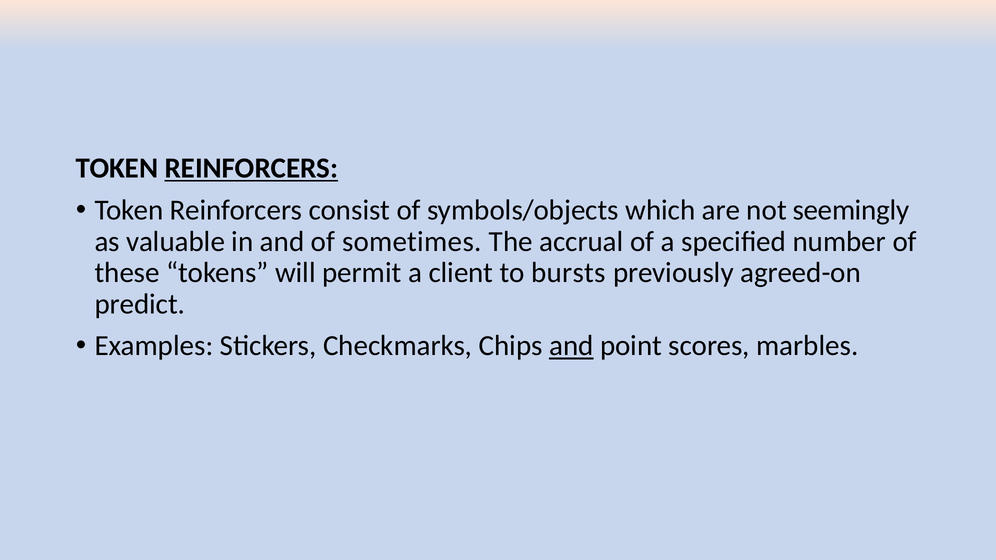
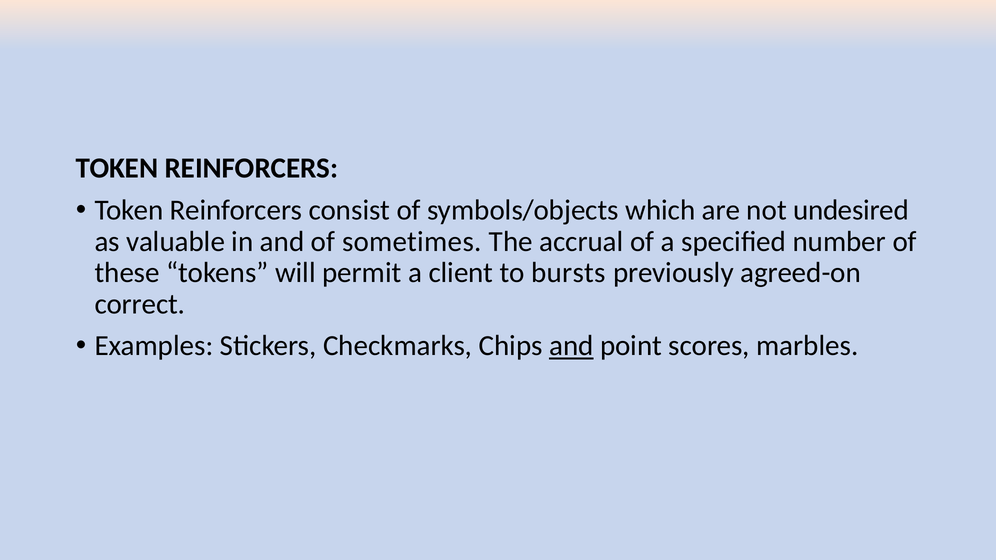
REINFORCERS underline: present -> none (251, 168)
seemingly: seemingly -> undesired (851, 210)
predict: predict -> correct (140, 304)
